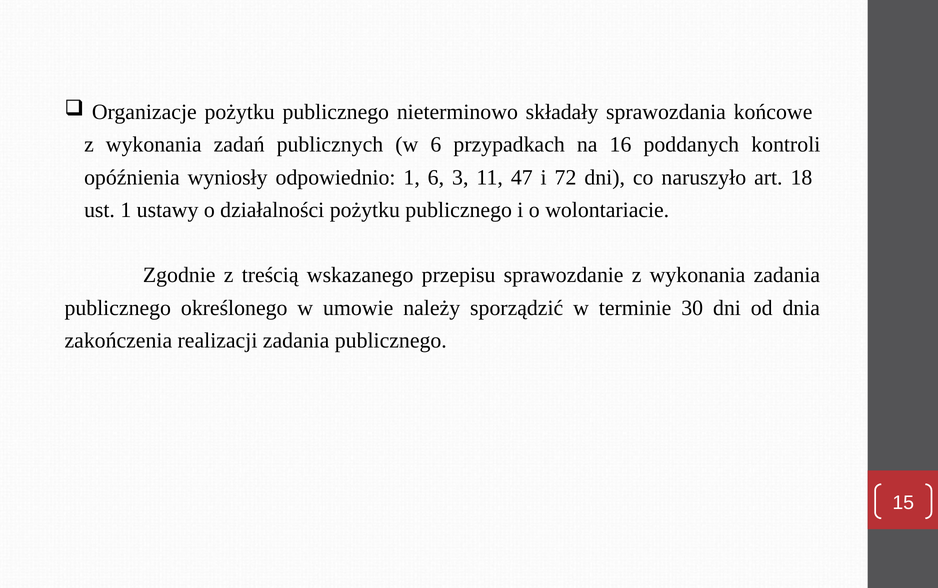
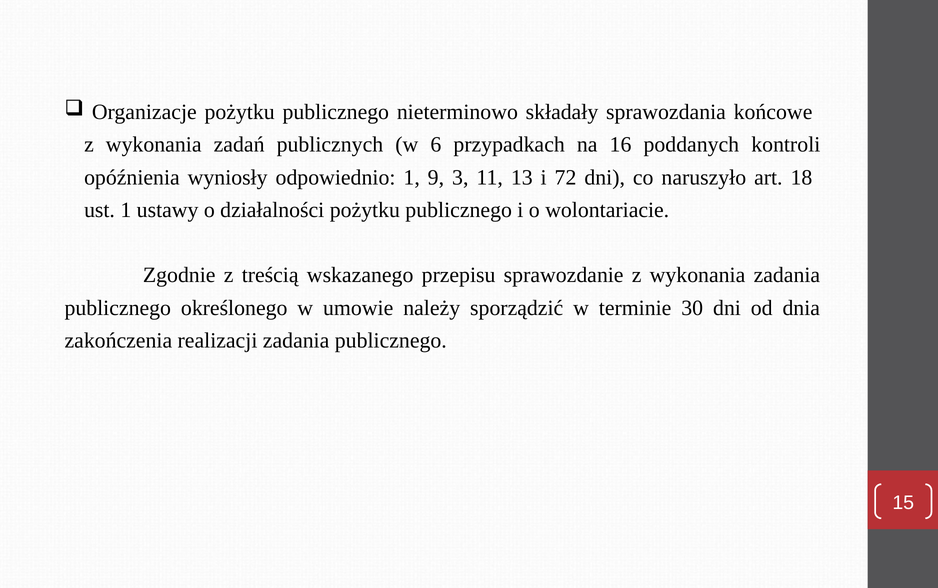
1 6: 6 -> 9 (436, 177)
47: 47 -> 13 (522, 177)
